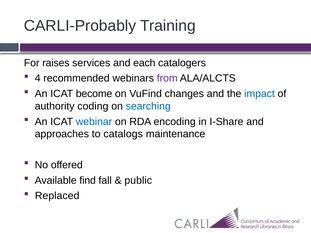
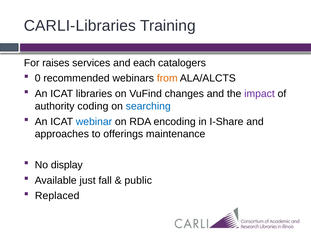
CARLI-Probably: CARLI-Probably -> CARLI-Libraries (80, 26)
4: 4 -> 0 (38, 78)
from colour: purple -> orange (167, 78)
become: become -> libraries (94, 94)
impact colour: blue -> purple (260, 94)
catalogs: catalogs -> offerings (123, 134)
offered: offered -> display (67, 165)
find: find -> just (88, 181)
